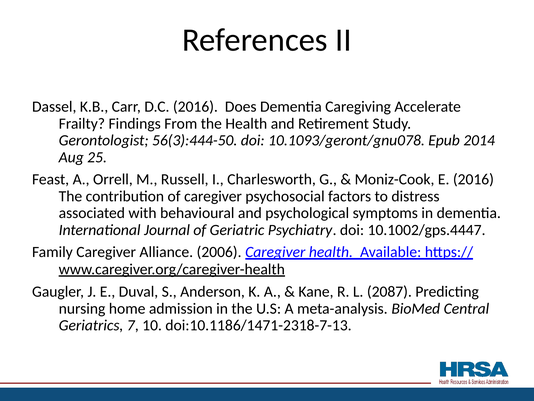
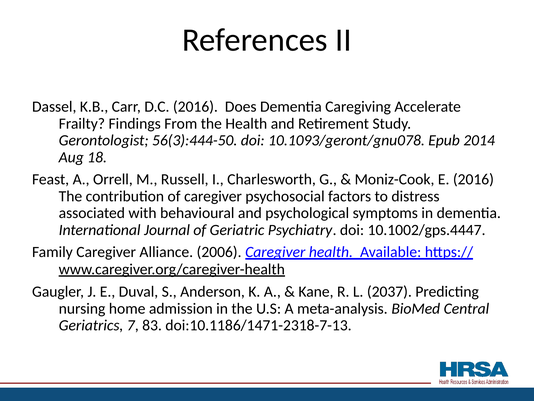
25: 25 -> 18 (97, 157)
2087: 2087 -> 2037 (389, 291)
10: 10 -> 83 (152, 325)
